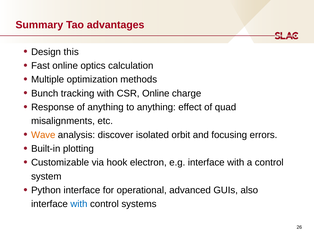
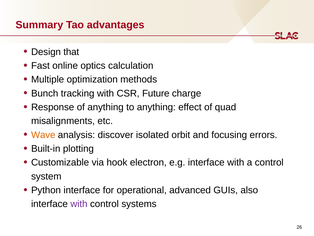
this: this -> that (71, 52)
CSR Online: Online -> Future (156, 93)
with colour: blue -> purple (79, 204)
